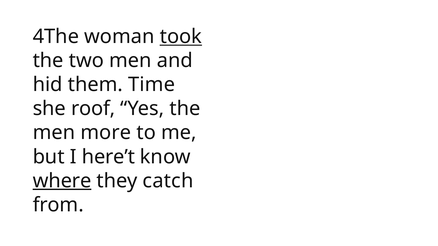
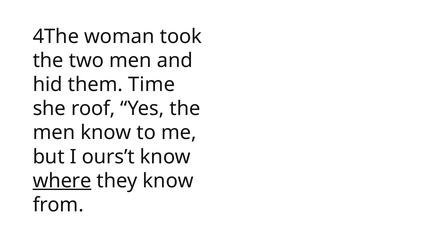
took underline: present -> none (181, 37)
men more: more -> know (106, 133)
here’t: here’t -> ours’t (108, 157)
they catch: catch -> know (168, 181)
